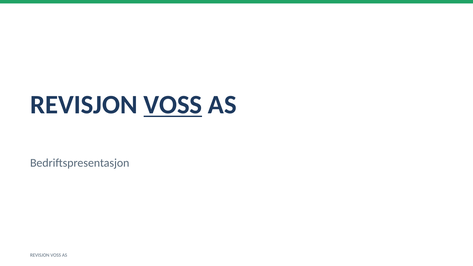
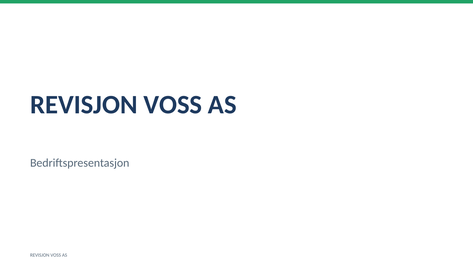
VOSS underline: present -> none (173, 105)
